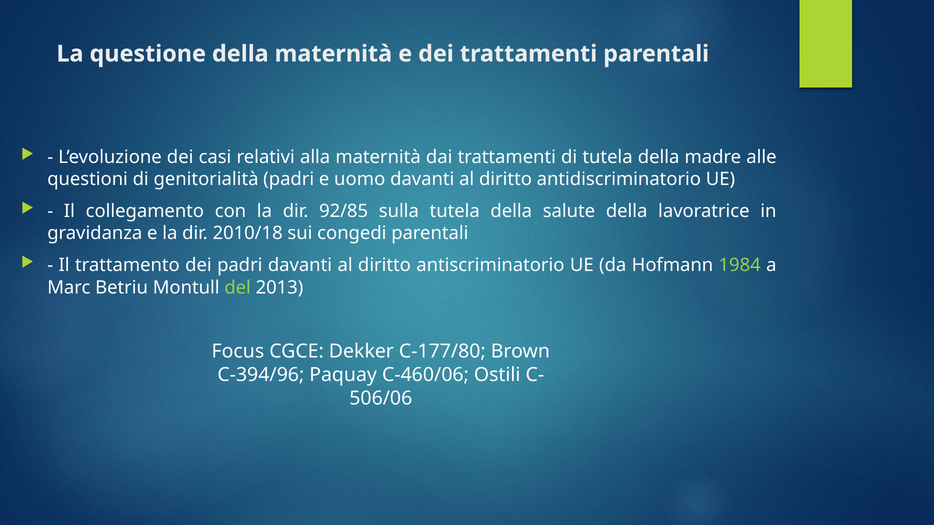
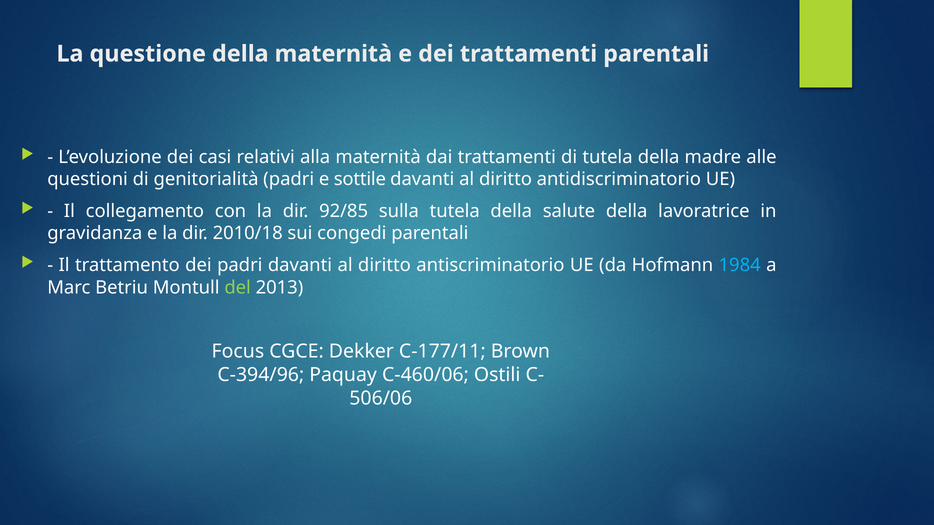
uomo: uomo -> sottile (360, 179)
1984 colour: light green -> light blue (740, 265)
C-177/80: C-177/80 -> C-177/11 (442, 352)
